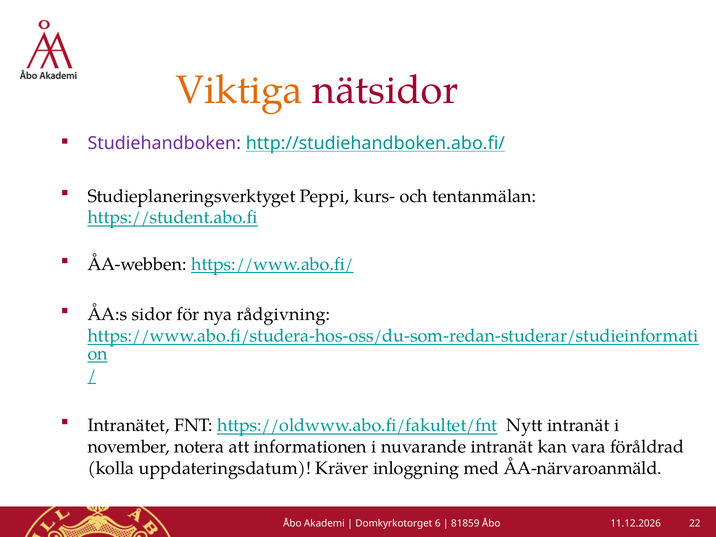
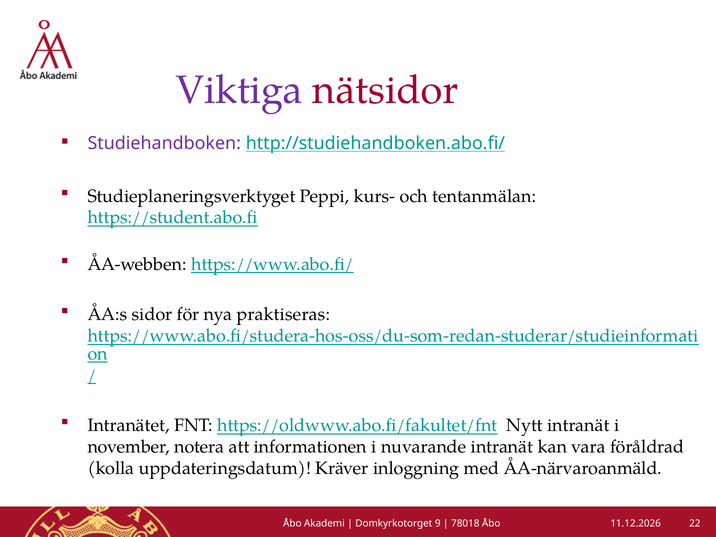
Viktiga colour: orange -> purple (239, 90)
rådgivning: rådgivning -> praktiseras (283, 314)
6: 6 -> 9 (438, 523)
81859: 81859 -> 78018 (465, 523)
